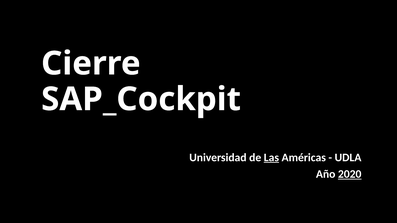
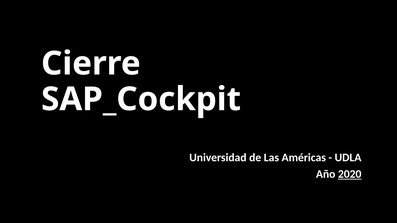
Las underline: present -> none (271, 158)
